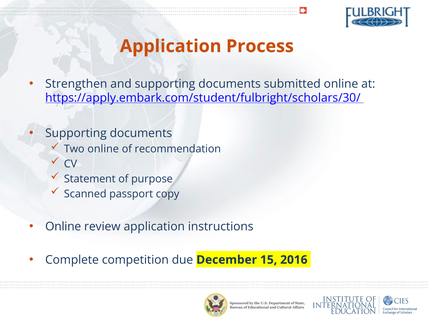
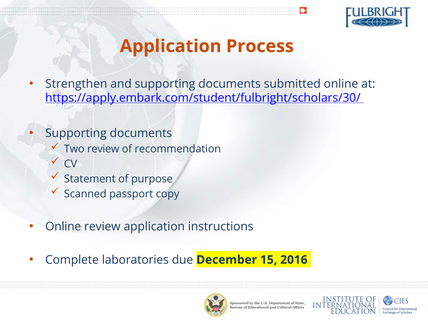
Two online: online -> review (103, 149)
competition: competition -> laboratories (135, 260)
